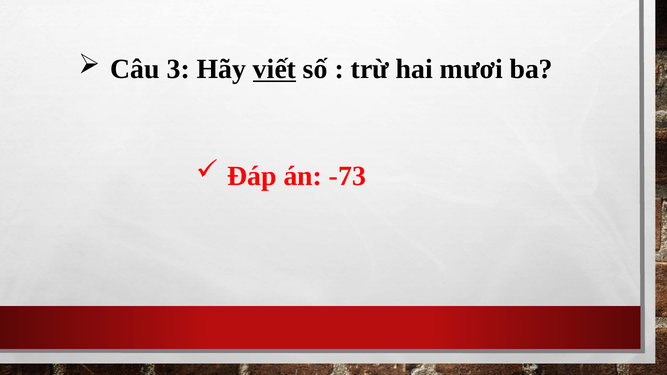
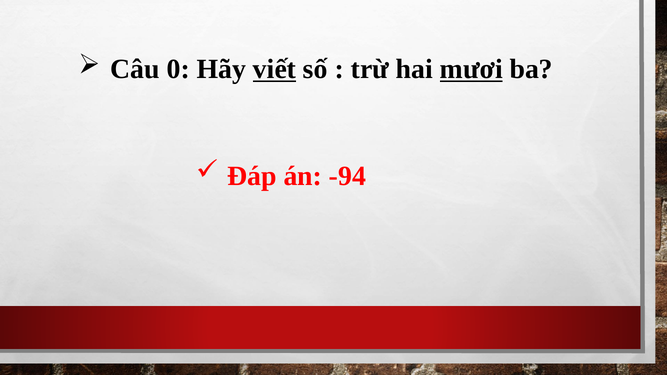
3: 3 -> 0 (178, 69)
mươi underline: none -> present (471, 69)
-73: -73 -> -94 (347, 176)
